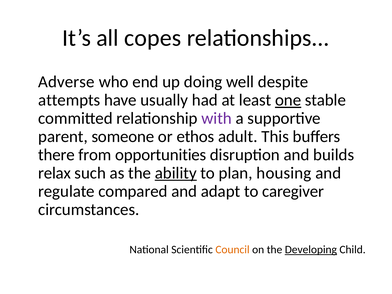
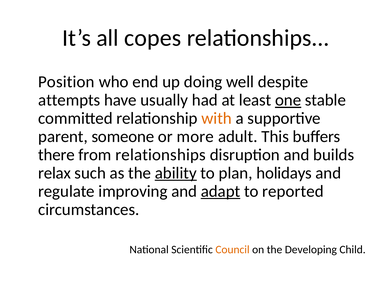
Adverse: Adverse -> Position (66, 82)
with colour: purple -> orange (217, 118)
ethos: ethos -> more (195, 137)
from opportunities: opportunities -> relationships (161, 155)
housing: housing -> holidays (284, 173)
compared: compared -> improving (133, 191)
adapt underline: none -> present (221, 191)
caregiver: caregiver -> reported (293, 191)
Developing underline: present -> none (311, 250)
